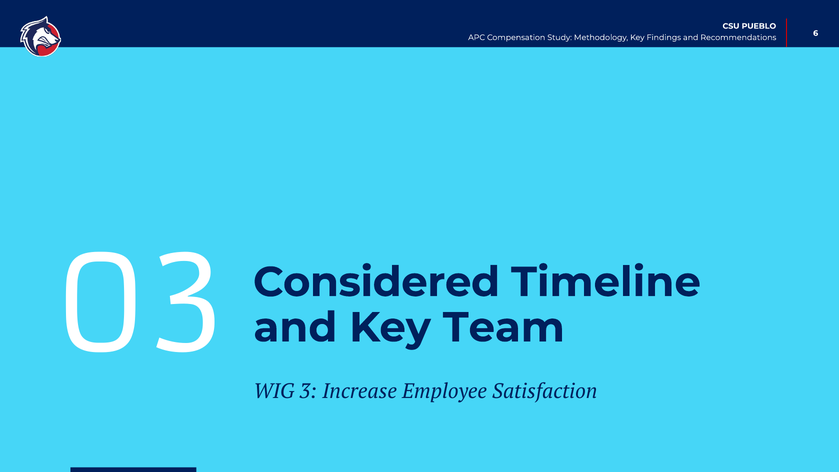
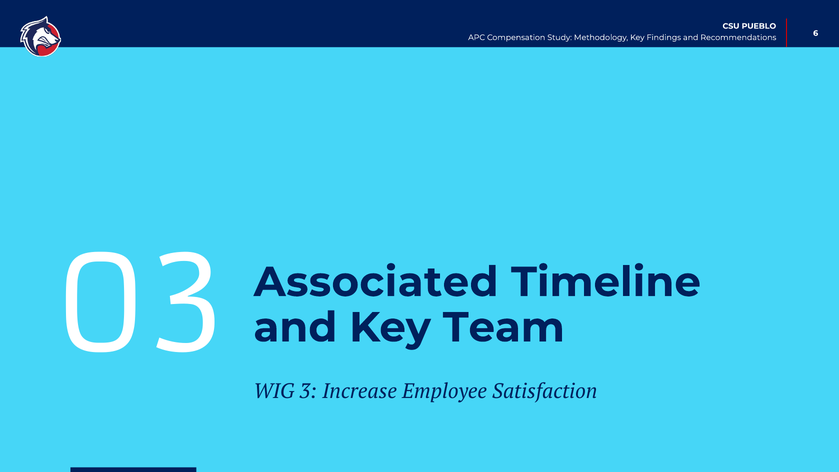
Considered: Considered -> Associated (376, 282)
